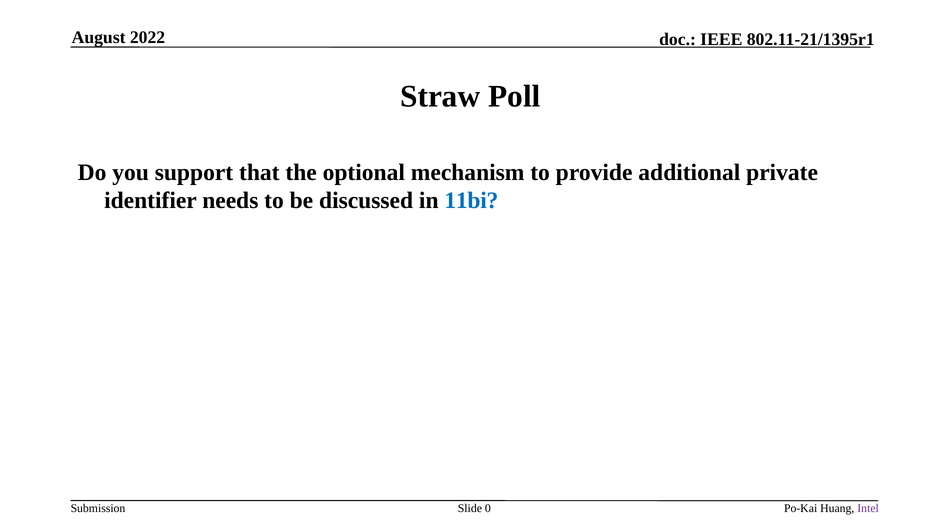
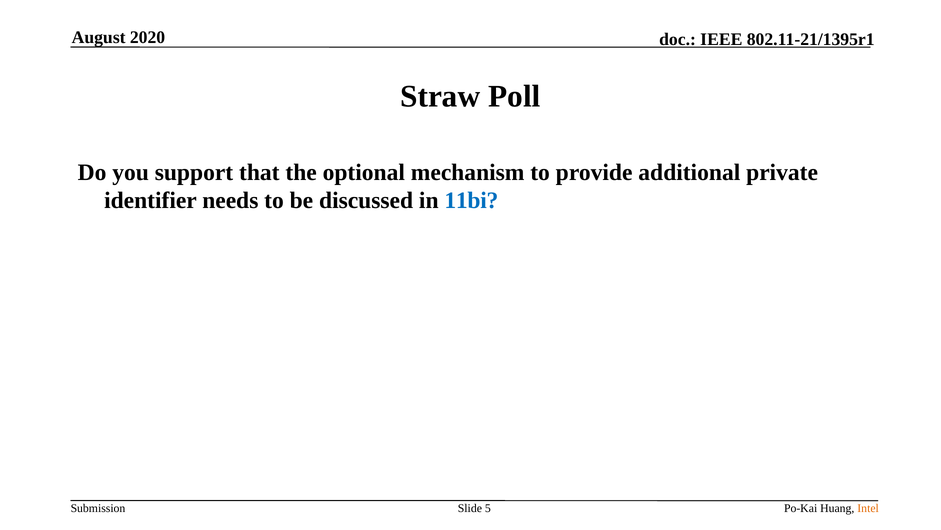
2022: 2022 -> 2020 (148, 37)
0: 0 -> 5 (488, 508)
Intel colour: purple -> orange (868, 508)
